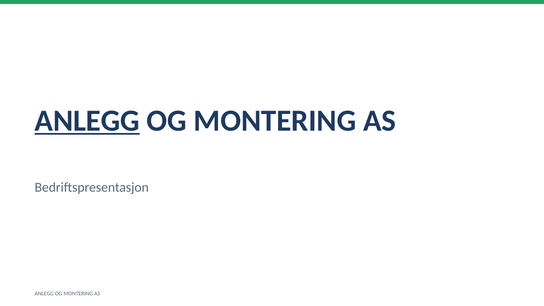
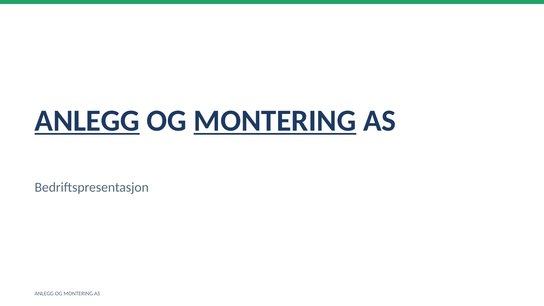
MONTERING underline: none -> present (275, 121)
